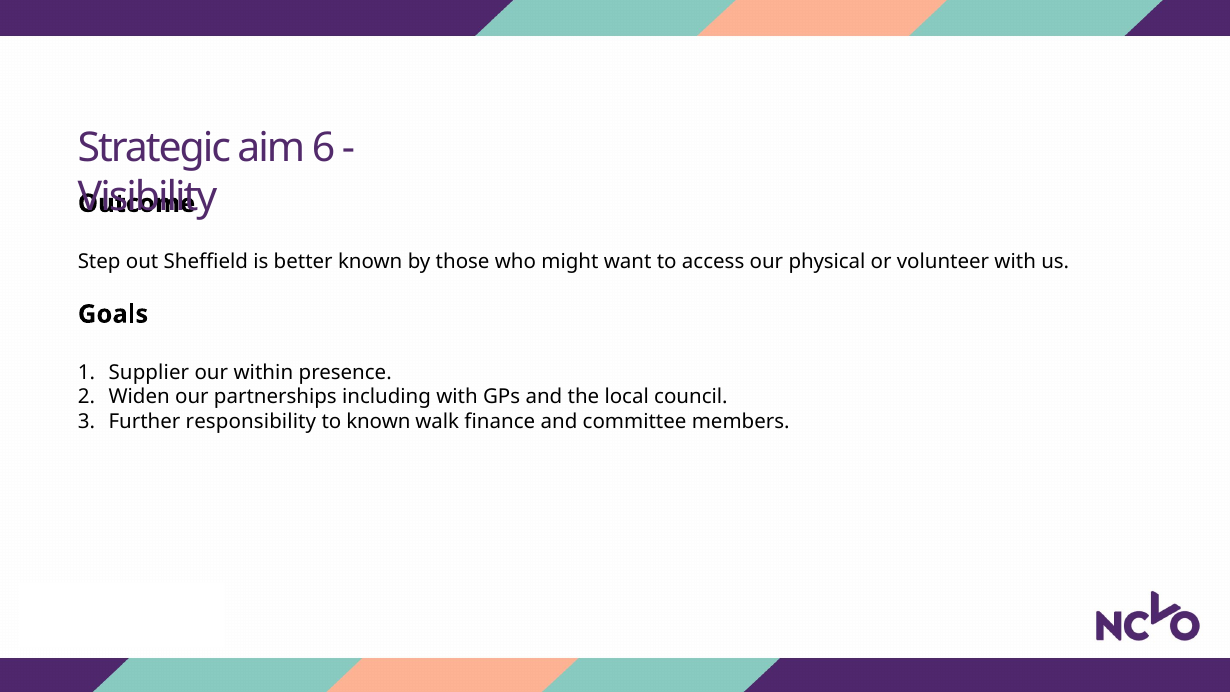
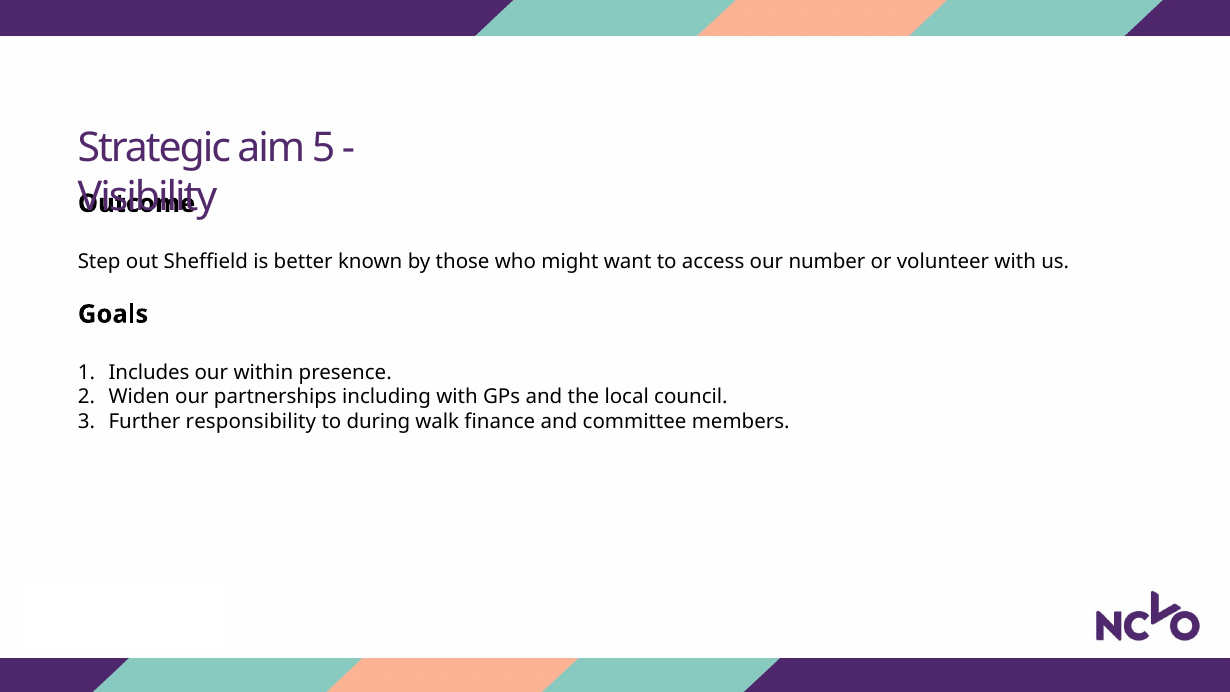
6: 6 -> 5 (324, 148)
physical: physical -> number (827, 262)
Supplier: Supplier -> Includes (149, 372)
to known: known -> during (378, 421)
